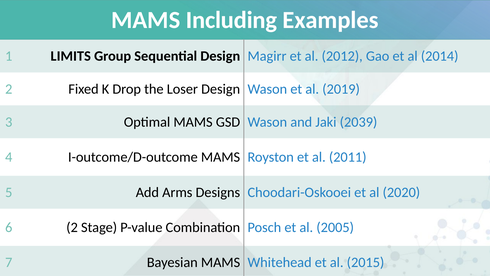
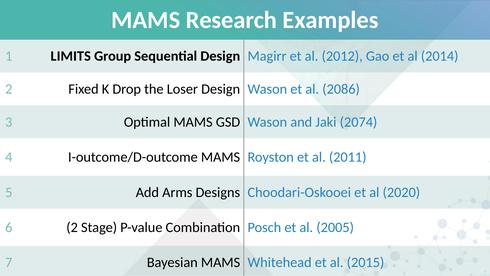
Including: Including -> Research (231, 20)
2019: 2019 -> 2086 (341, 89)
2039: 2039 -> 2074 (359, 122)
